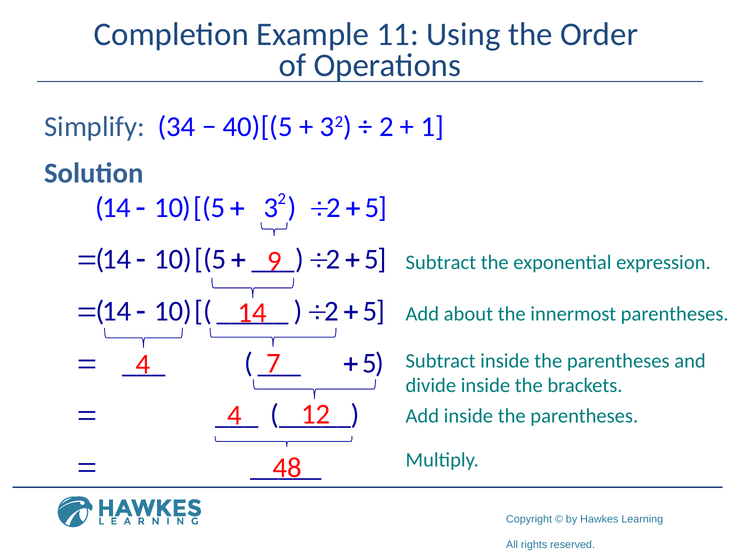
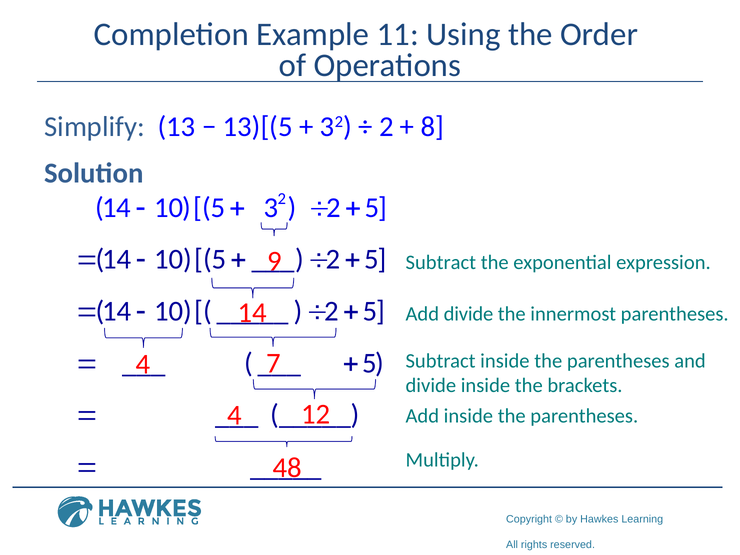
34: 34 -> 13 (177, 127)
40)[(5: 40)[(5 -> 13)[(5 (258, 127)
1: 1 -> 8 (432, 127)
Add about: about -> divide (468, 314)
